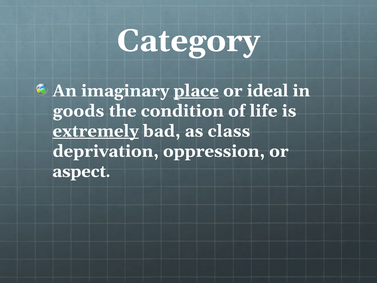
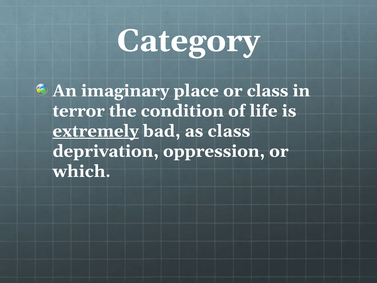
place underline: present -> none (196, 91)
or ideal: ideal -> class (268, 91)
goods: goods -> terror (79, 111)
aspect: aspect -> which (79, 171)
